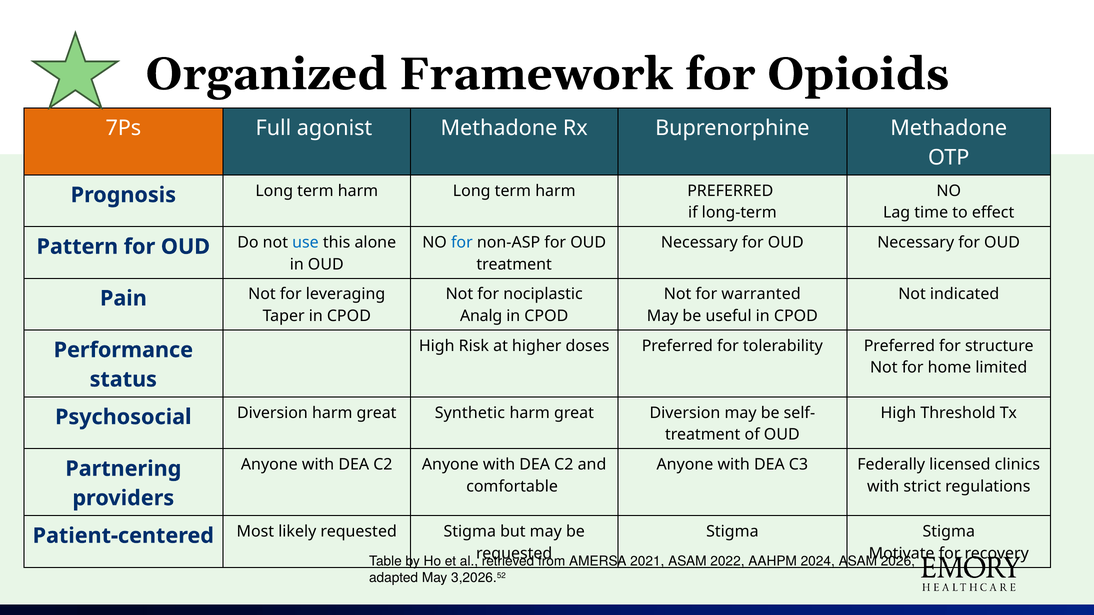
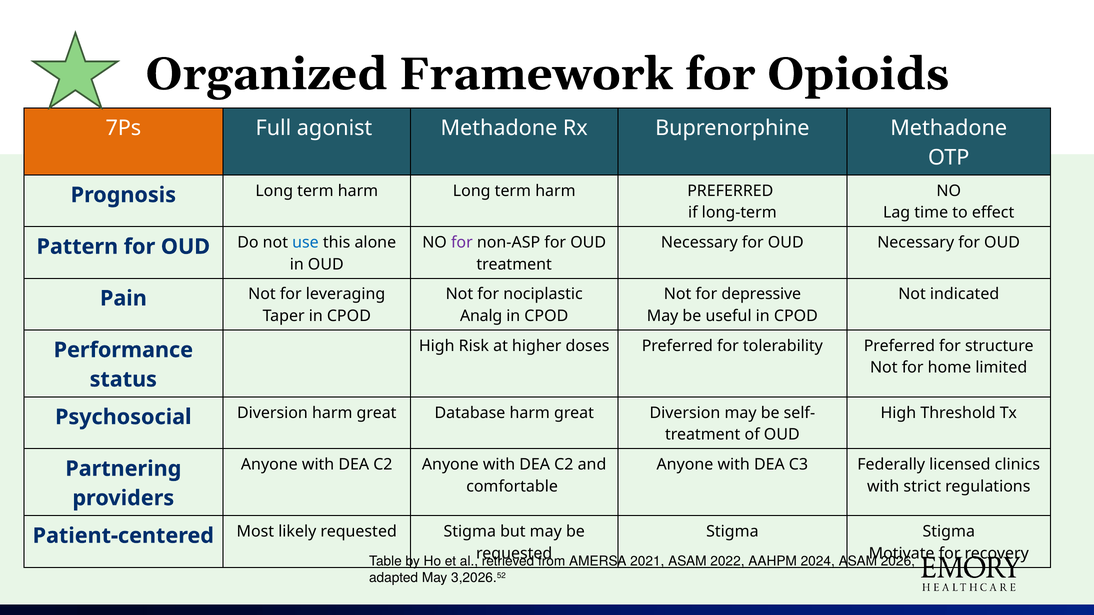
for colour: blue -> purple (462, 243)
warranted: warranted -> depressive (761, 294)
Synthetic: Synthetic -> Database (470, 413)
